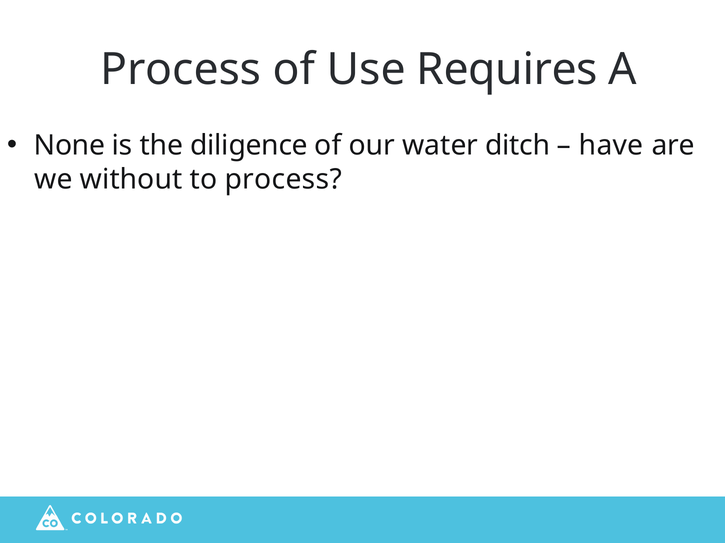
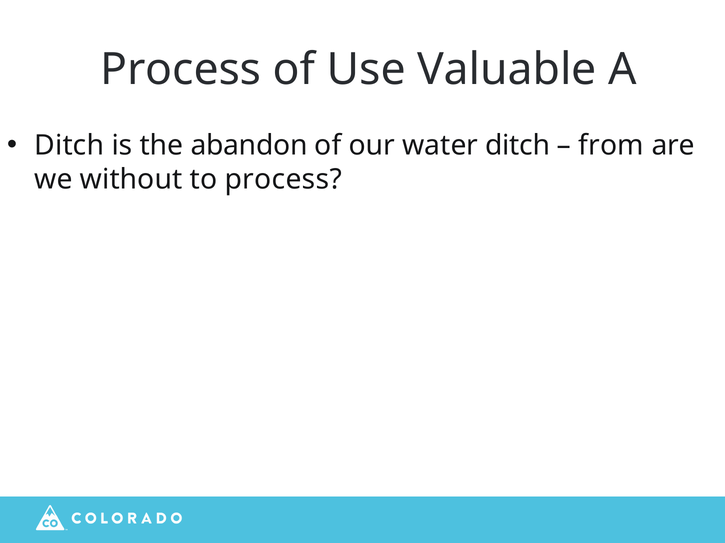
Requires: Requires -> Valuable (507, 70)
None: None -> Ditch (69, 146)
diligence: diligence -> abandon (249, 146)
have: have -> from (611, 146)
